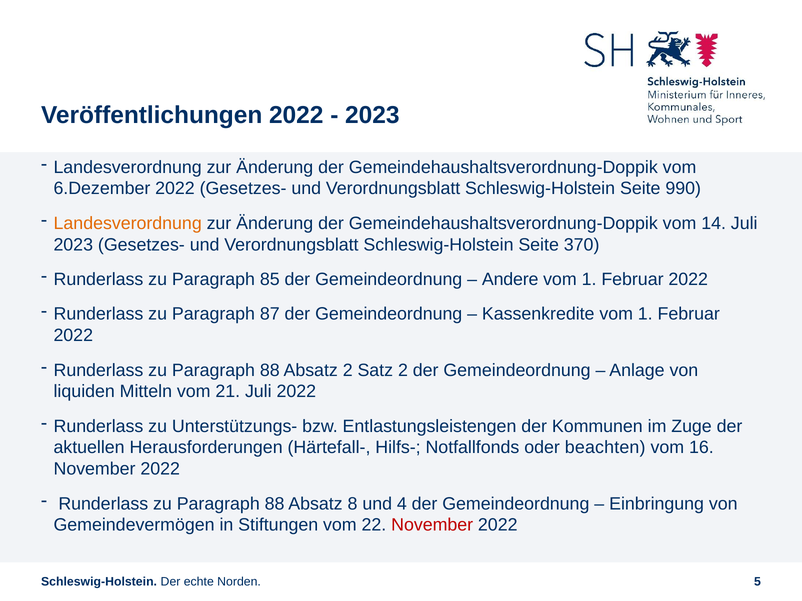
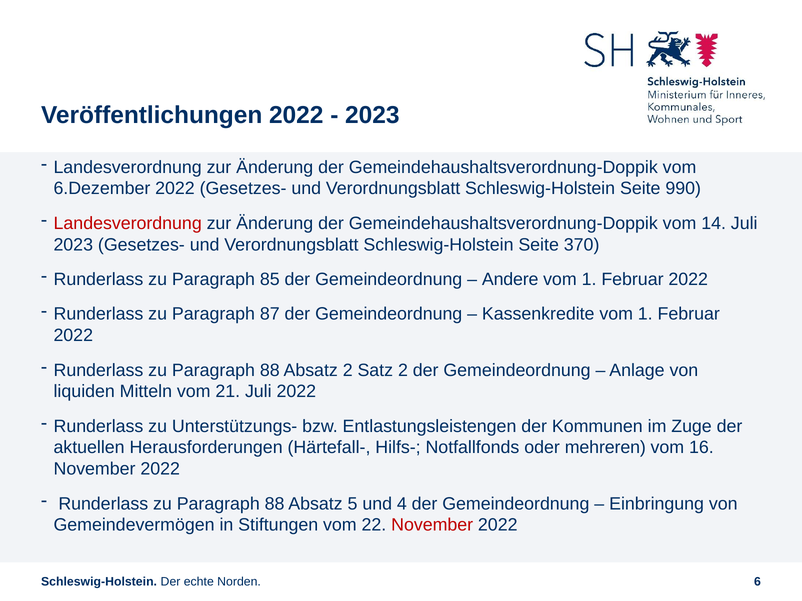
Landesverordnung colour: orange -> red (128, 224)
beachten: beachten -> mehreren (605, 448)
8: 8 -> 5 (353, 504)
5: 5 -> 6 (757, 582)
